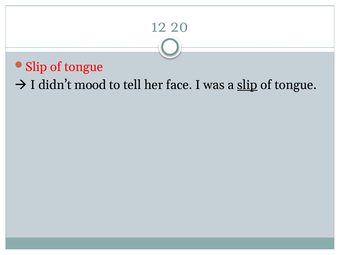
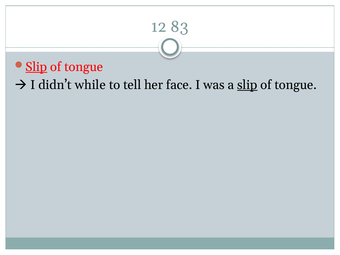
20: 20 -> 83 (179, 27)
Slip underline: none -> present (36, 67)
mood: mood -> while (90, 85)
